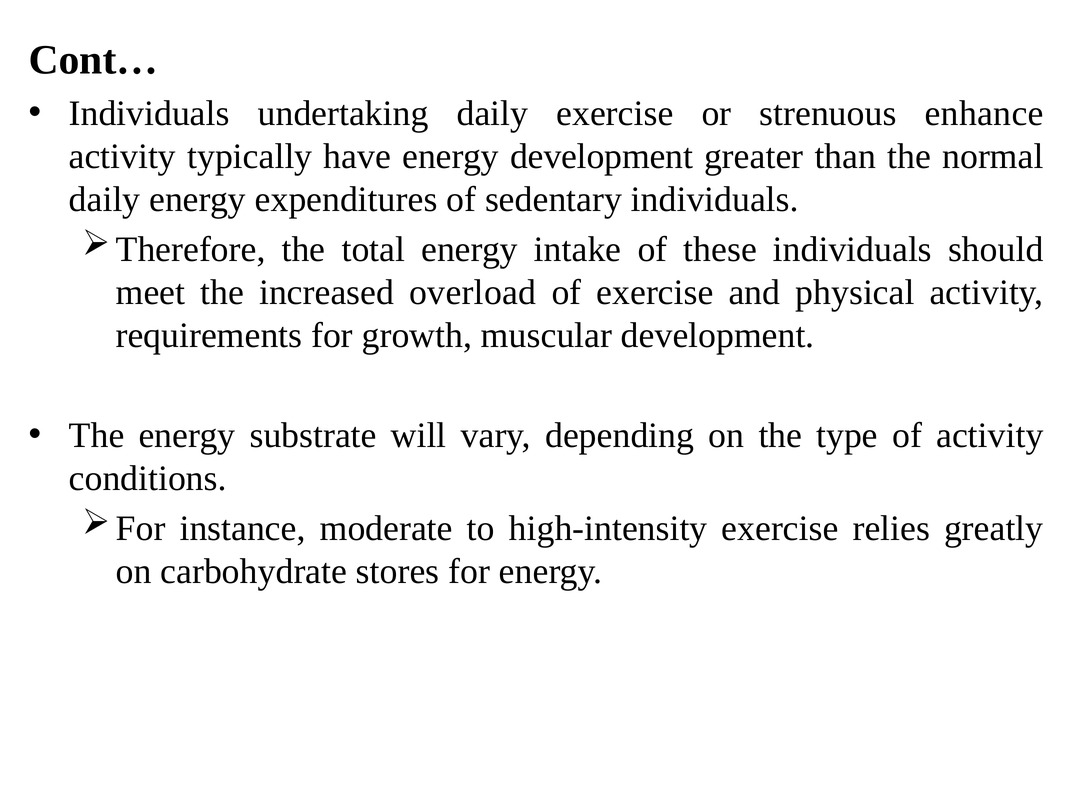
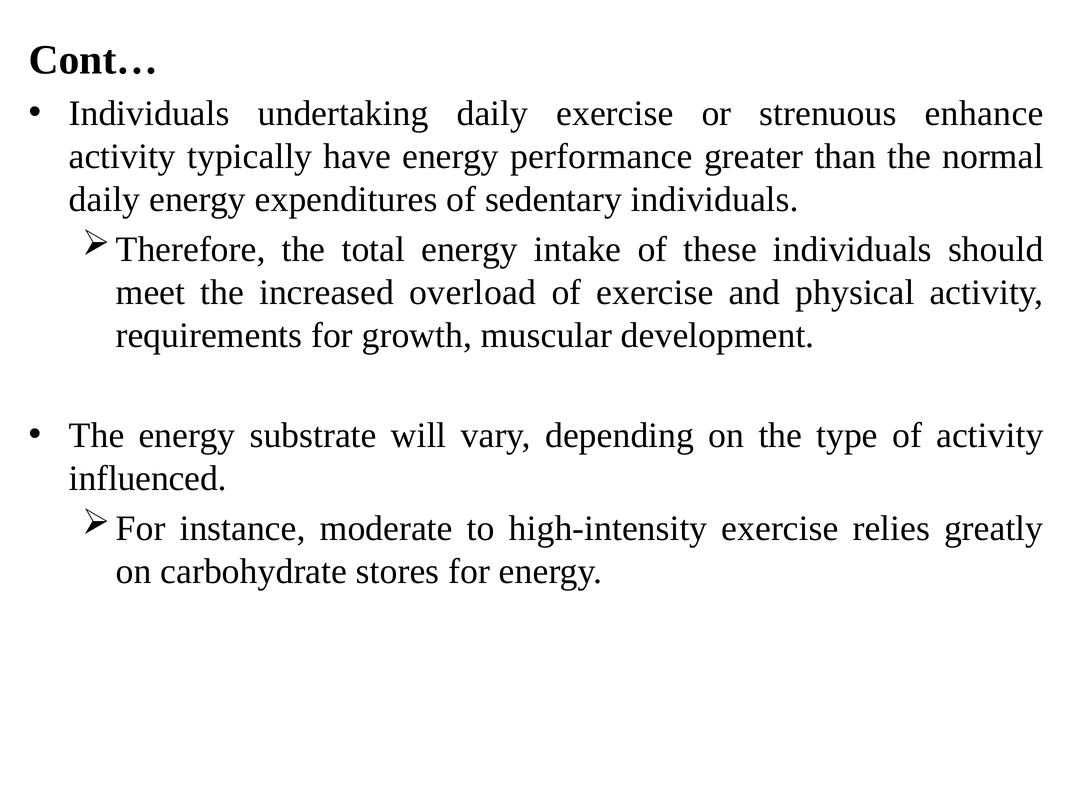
energy development: development -> performance (601, 156)
conditions: conditions -> influenced (148, 478)
